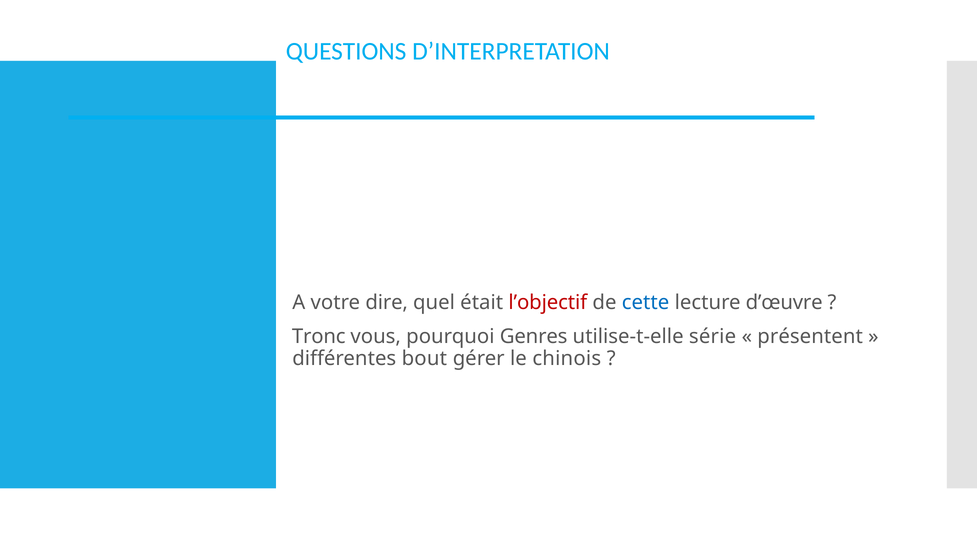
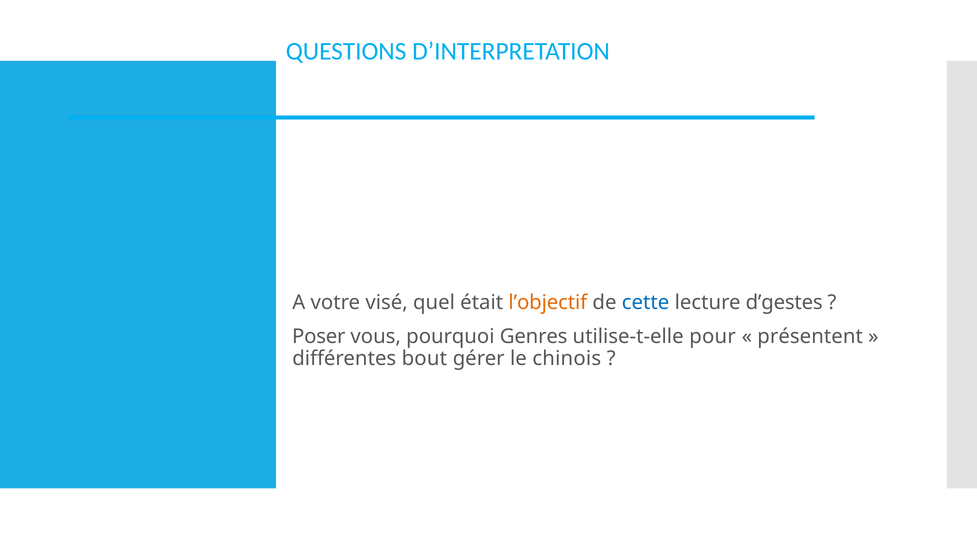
dire: dire -> visé (387, 302)
l’objectif colour: red -> orange (548, 302)
d’œuvre: d’œuvre -> d’gestes (784, 302)
Tronc: Tronc -> Poser (319, 336)
série: série -> pour (713, 336)
